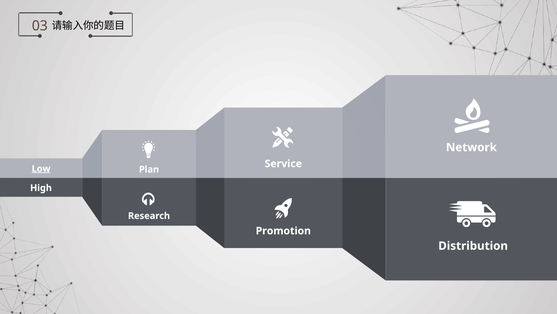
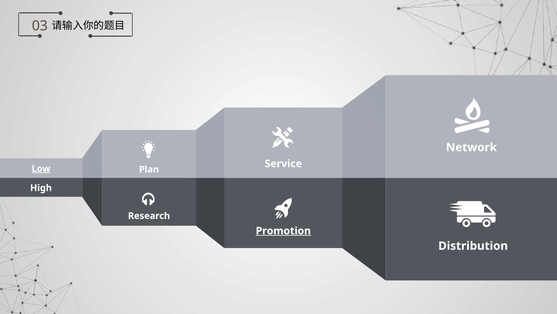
Promotion underline: none -> present (283, 230)
